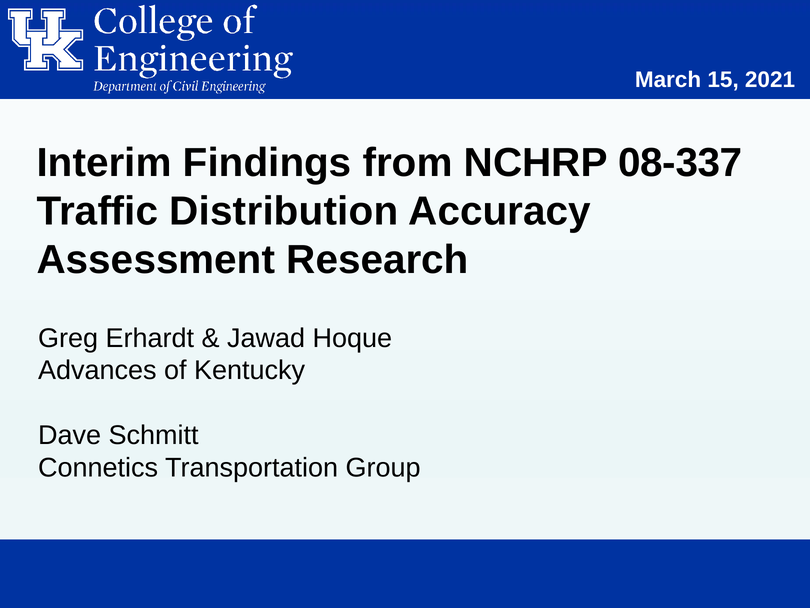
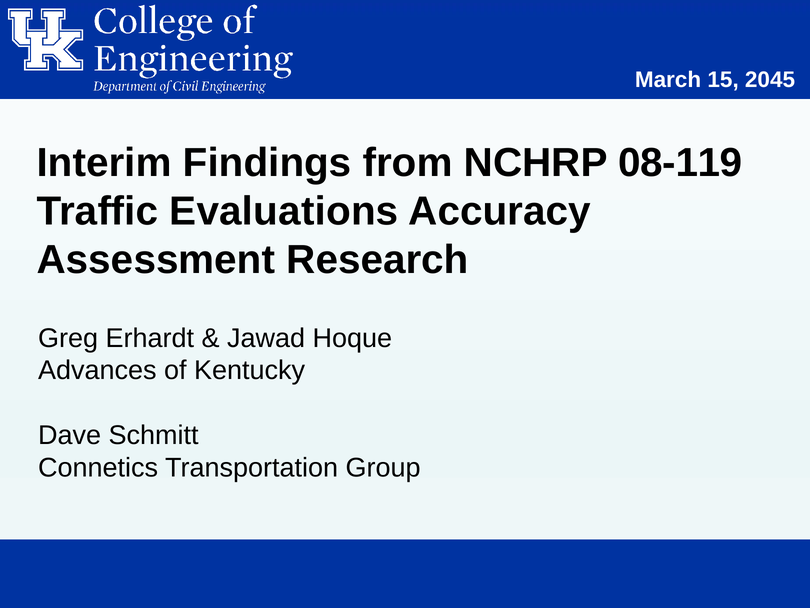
2021: 2021 -> 2045 (770, 80)
08-337: 08-337 -> 08-119 (680, 163)
Distribution: Distribution -> Evaluations (284, 211)
